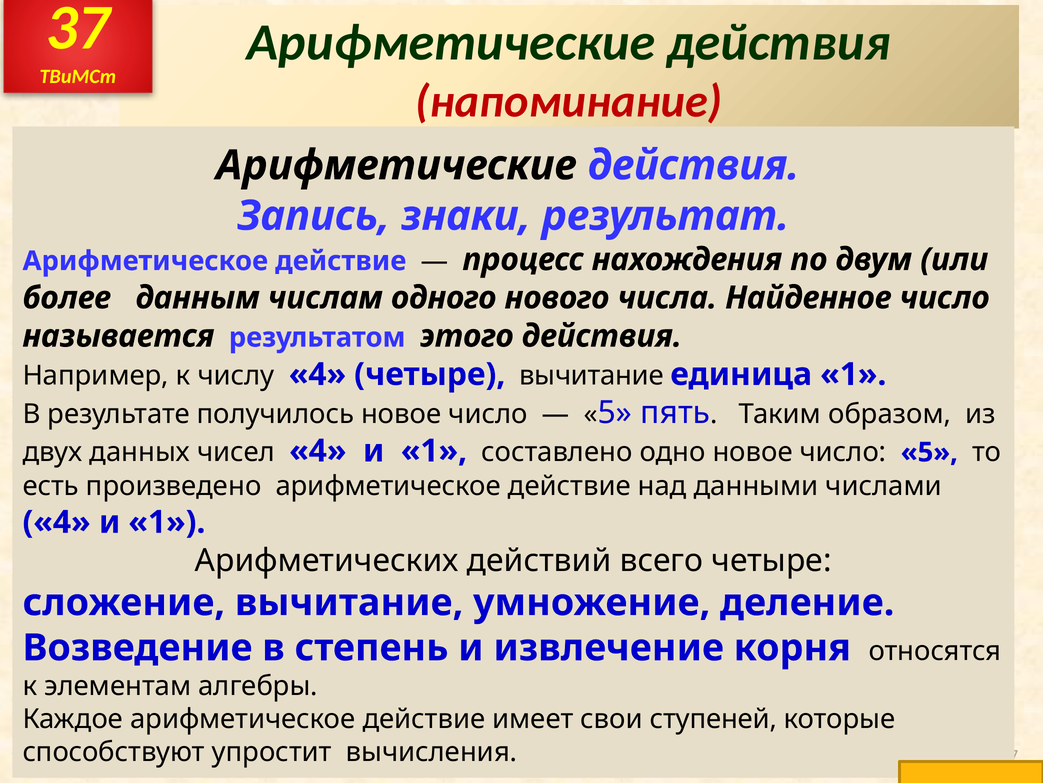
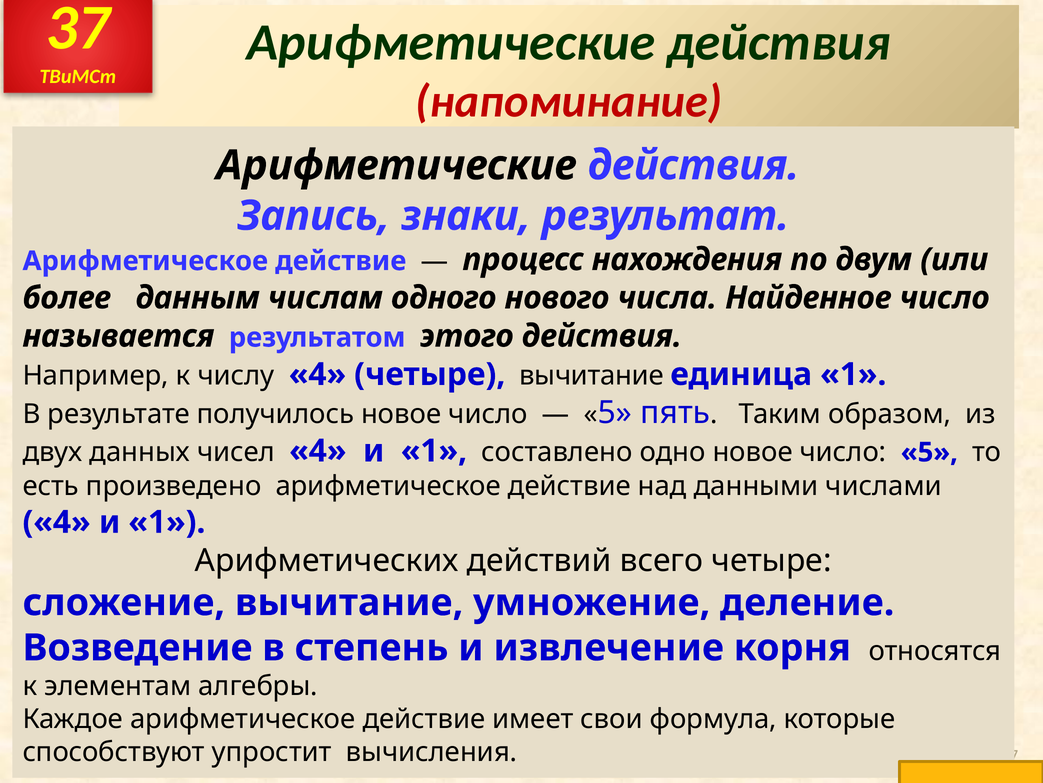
ступеней: ступеней -> формула (713, 719)
